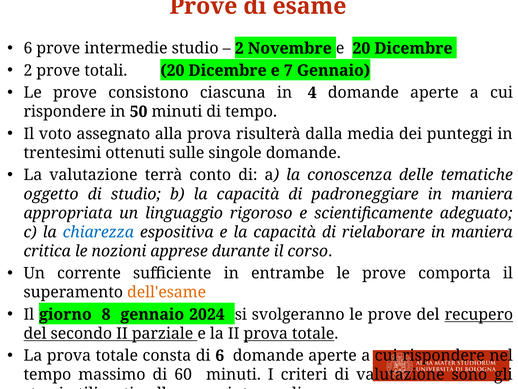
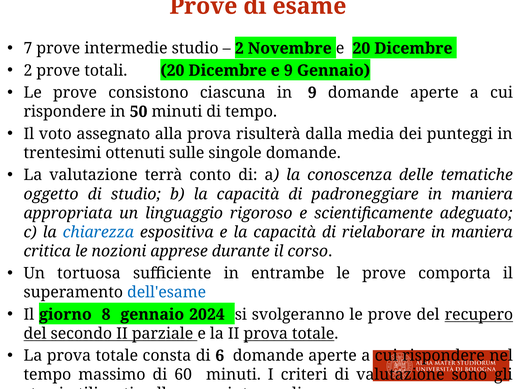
6: 6 -> 7 (28, 48)
e 7: 7 -> 9 (288, 70)
in 4: 4 -> 9 (312, 93)
corrente: corrente -> tortuosa (89, 273)
dell'esame colour: orange -> blue (167, 292)
